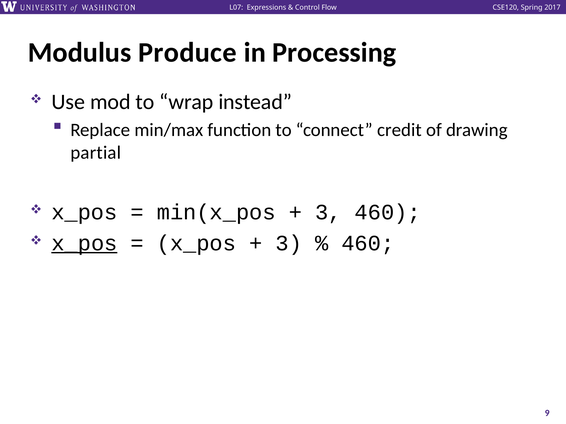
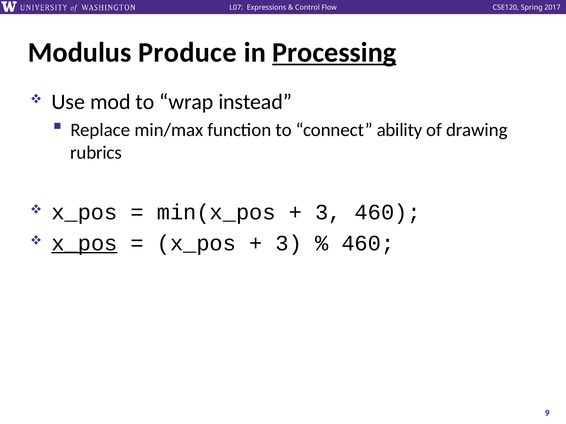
Processing underline: none -> present (334, 53)
credit: credit -> ability (400, 130)
partial: partial -> rubrics (96, 153)
